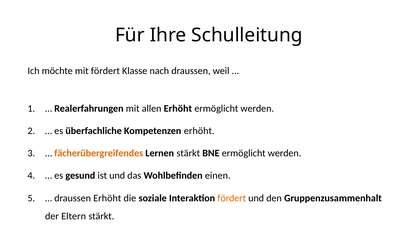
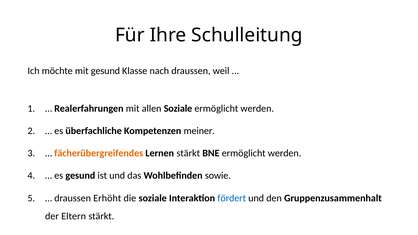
mit fördert: fördert -> gesund (105, 71)
allen Erhöht: Erhöht -> Soziale (178, 109)
Kompetenzen erhöht: erhöht -> meiner (199, 131)
einen: einen -> sowie (218, 176)
fördert colour: orange -> blue (232, 198)
